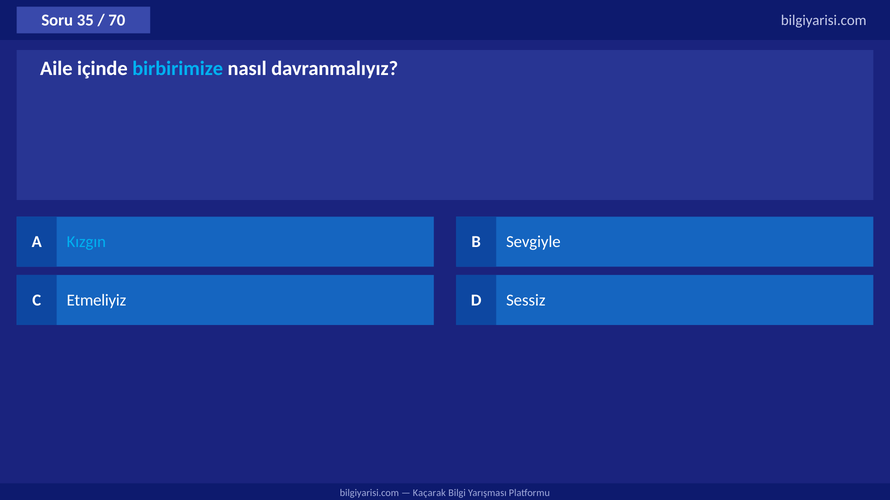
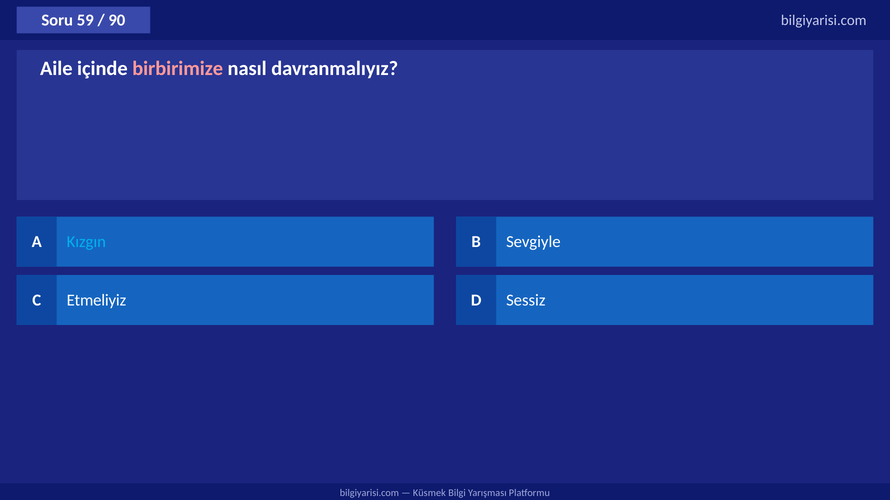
35: 35 -> 59 (85, 20)
70: 70 -> 90 (117, 20)
birbirimize colour: light blue -> pink (178, 69)
Kaçarak: Kaçarak -> Küsmek (429, 494)
